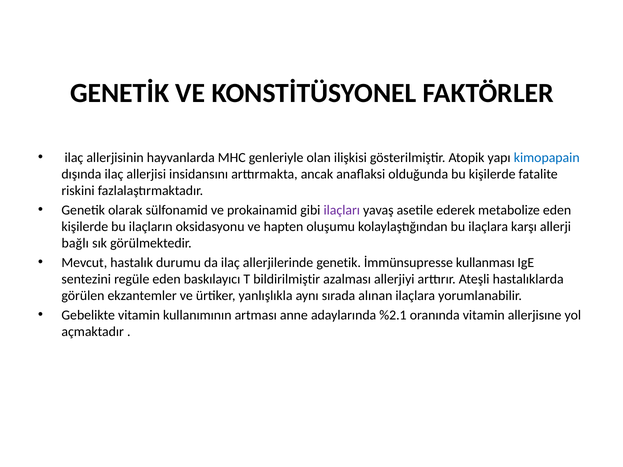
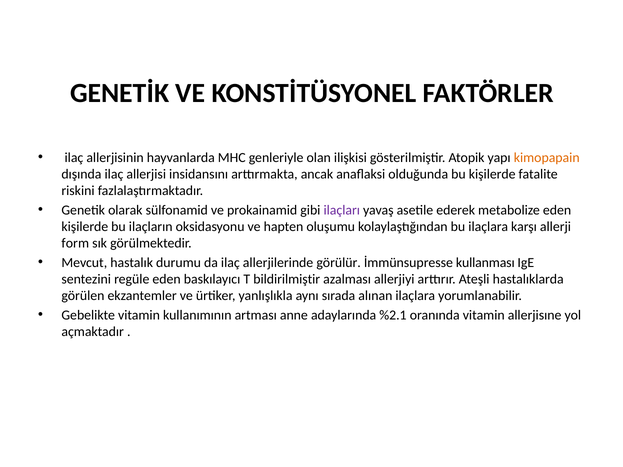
kimopapain colour: blue -> orange (547, 158)
bağlı: bağlı -> form (75, 243)
allerjilerinde genetik: genetik -> görülür (339, 263)
